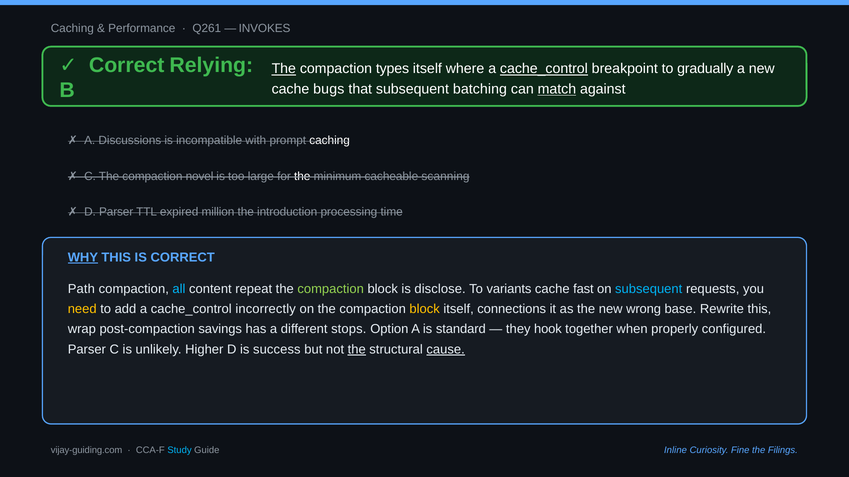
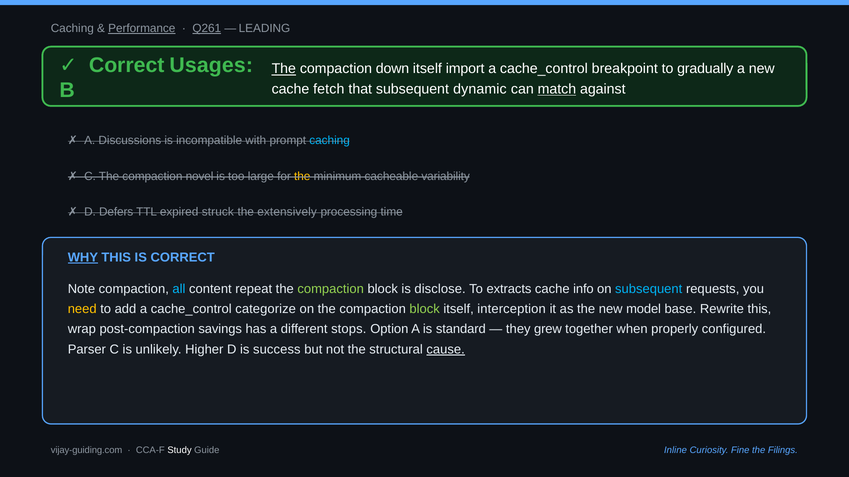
Performance underline: none -> present (142, 28)
Q261 underline: none -> present (207, 28)
INVOKES: INVOKES -> LEADING (264, 28)
Relying: Relying -> Usages (211, 65)
types: types -> down (393, 69)
where: where -> import (465, 69)
cache_control underline: present -> none (544, 69)
bugs: bugs -> fetch (329, 89)
batching: batching -> dynamic (480, 89)
caching colour: white -> light blue (330, 141)
the colour: white -> yellow (302, 176)
scanning: scanning -> variability (446, 176)
D Parser: Parser -> Defers (116, 212)
million: million -> struck (218, 212)
introduction: introduction -> extensively (287, 212)
Path: Path -> Note (81, 289)
variants: variants -> extracts (509, 289)
fast: fast -> info (583, 289)
incorrectly: incorrectly -> categorize (266, 309)
block colour: yellow -> light green (425, 309)
connections: connections -> interception (512, 309)
wrong: wrong -> model (644, 309)
hook: hook -> grew (548, 330)
the underline: present -> none (357, 350)
Study colour: light blue -> white (180, 451)
